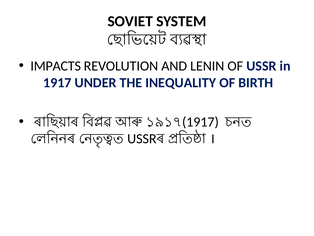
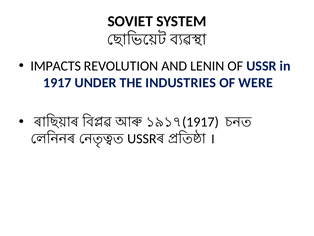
INEQUALITY: INEQUALITY -> INDUSTRIES (181, 83)
BIRTH: BIRTH -> WERE (256, 83)
